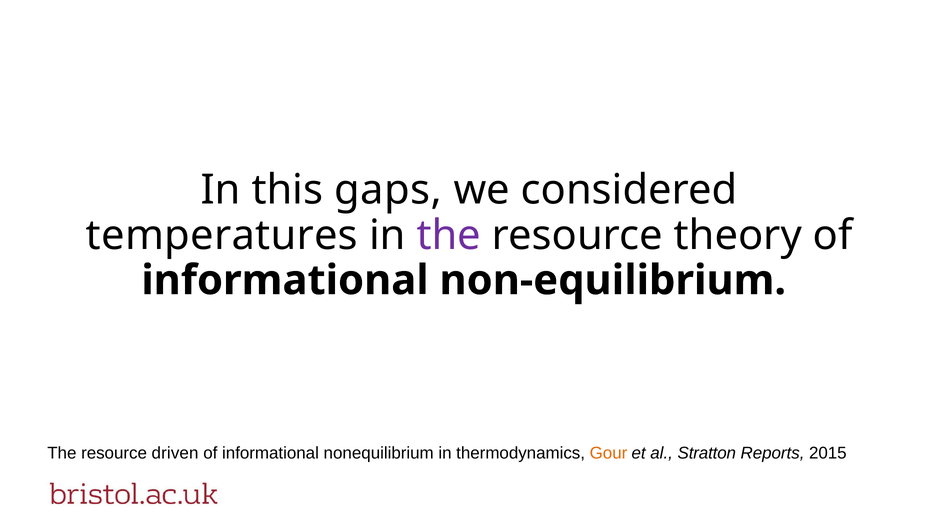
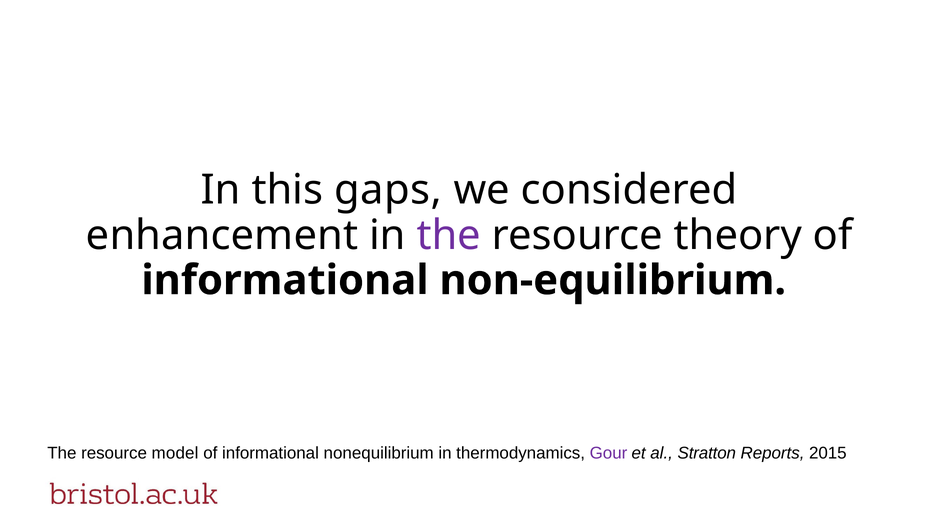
temperatures: temperatures -> enhancement (222, 235)
driven: driven -> model (175, 453)
Gour colour: orange -> purple (609, 453)
